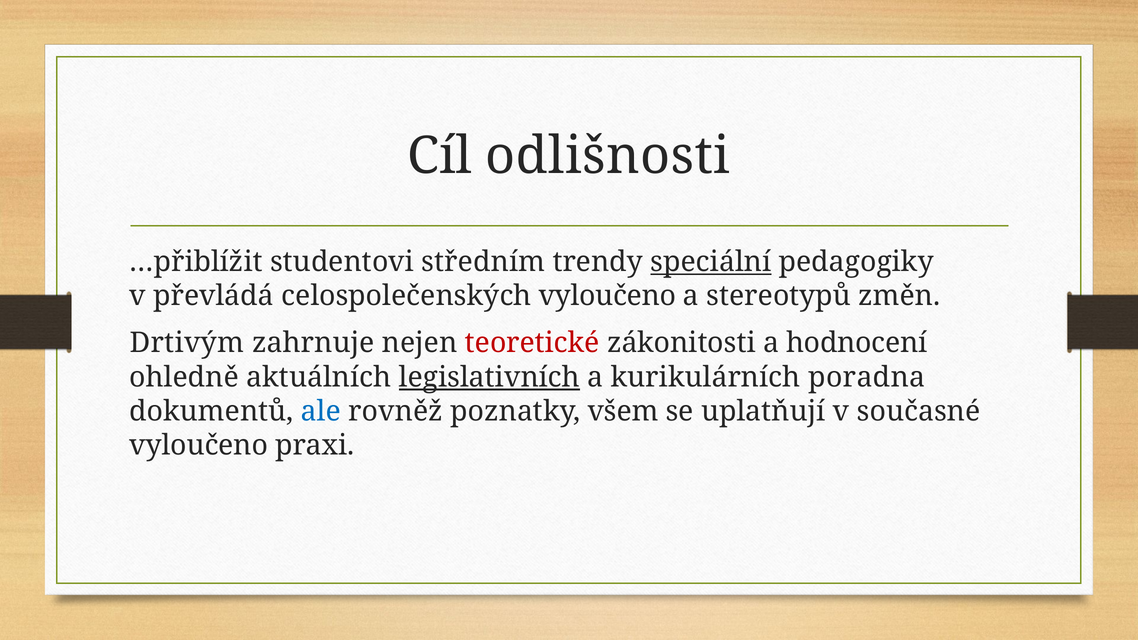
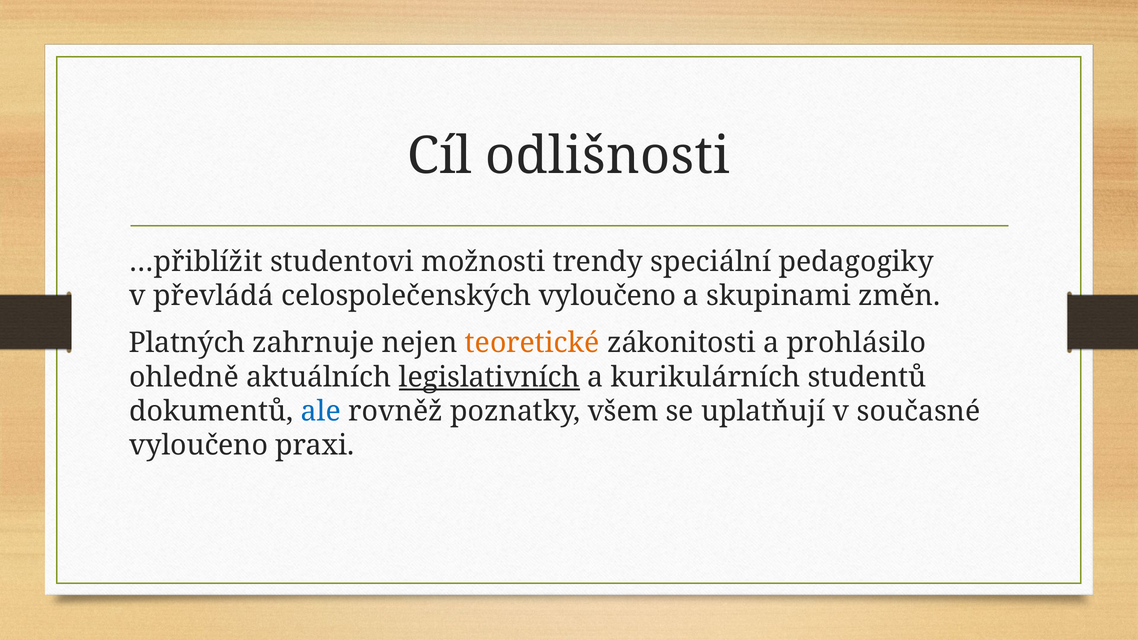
středním: středním -> možnosti (483, 262)
speciální underline: present -> none (711, 262)
stereotypů: stereotypů -> skupinami (779, 296)
Drtivým: Drtivým -> Platných (187, 343)
teoretické colour: red -> orange (532, 343)
hodnocení: hodnocení -> prohlásilo (856, 343)
poradna: poradna -> studentů (867, 377)
